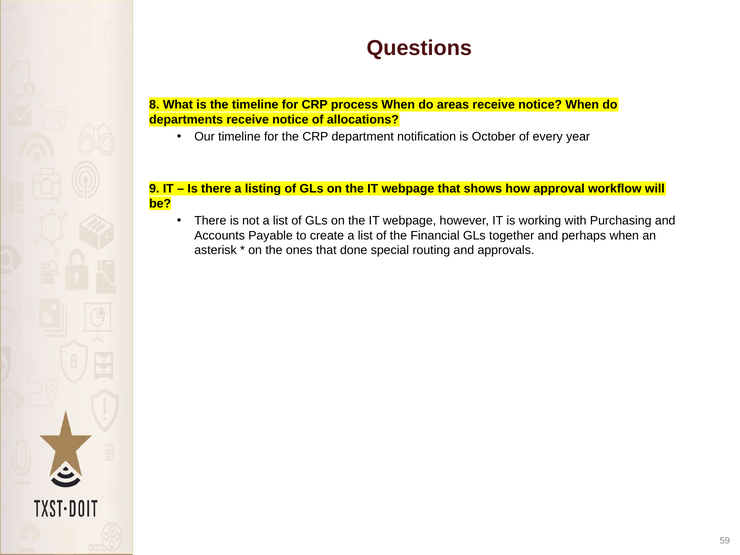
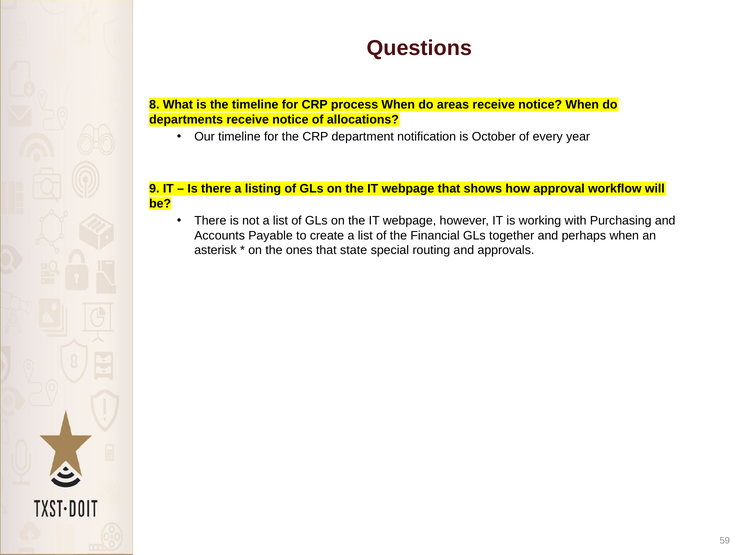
done: done -> state (354, 250)
